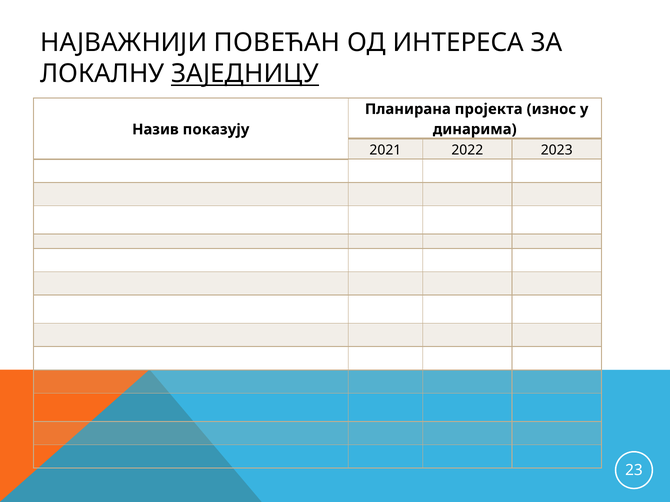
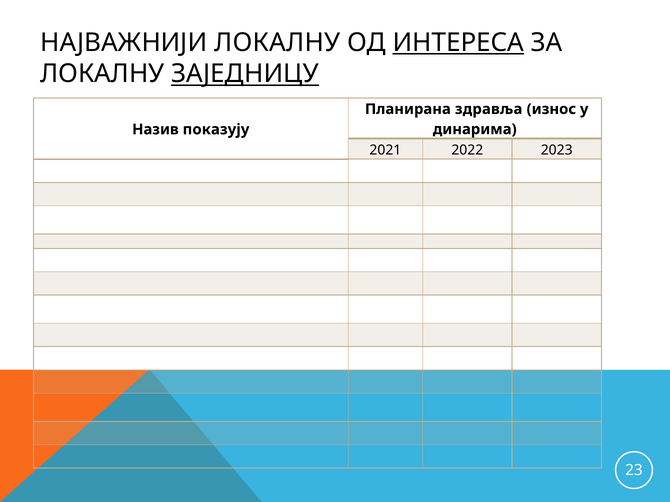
НАЈВАЖНИЈИ ПОВЕЋАН: ПОВЕЋАН -> ЛОКАЛНУ (277, 43)
ИНТЕРЕСА underline: none -> present (458, 43)
пројекта: пројекта -> здравља (489, 109)
